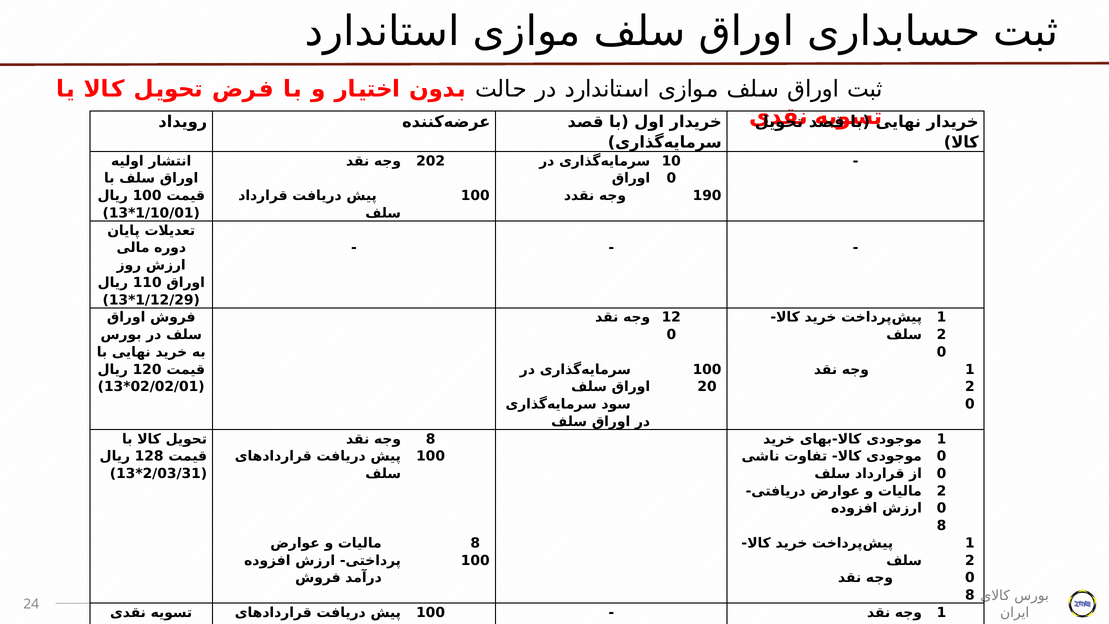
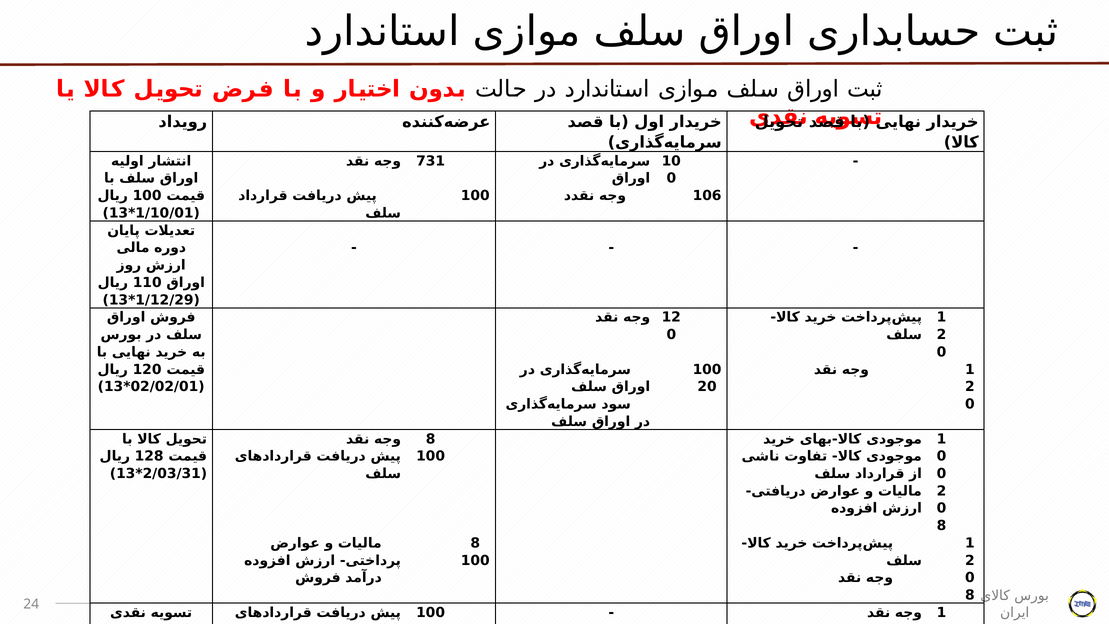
202: 202 -> 731 (431, 161)
190: 190 -> 106 (707, 196)
